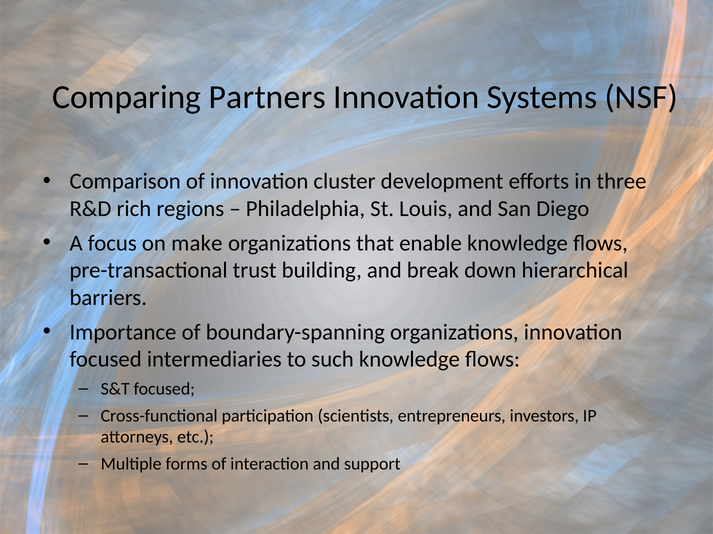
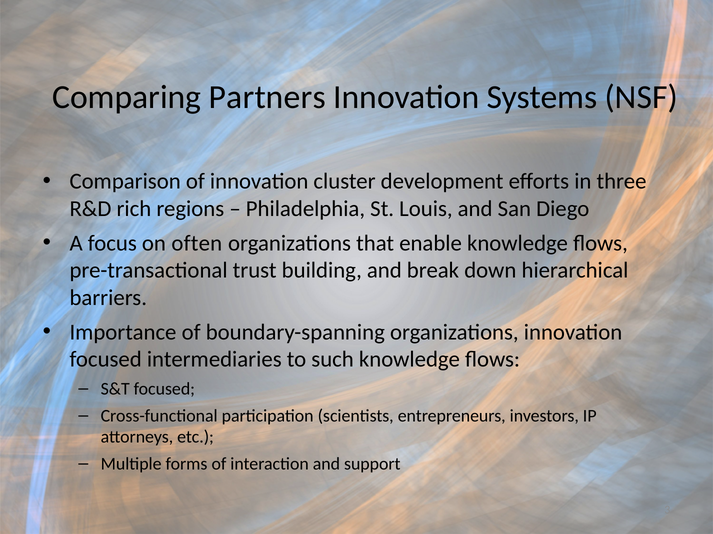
make: make -> often (197, 243)
